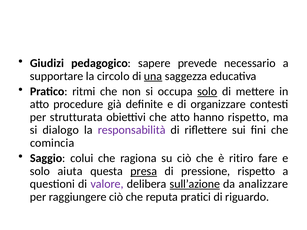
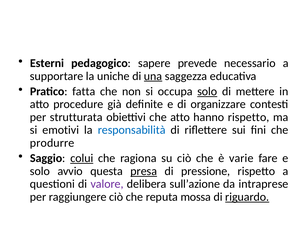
Giudizi: Giudizi -> Esterni (47, 63)
circolo: circolo -> uniche (113, 76)
ritmi: ritmi -> fatta (84, 92)
dialogo: dialogo -> emotivi (61, 130)
responsabilità colour: purple -> blue (132, 130)
comincia: comincia -> produrre (52, 143)
colui underline: none -> present (82, 158)
ritiro: ritiro -> varie (241, 158)
aiuta: aiuta -> avvio (70, 171)
sull’azione underline: present -> none (195, 184)
analizzare: analizzare -> intraprese (263, 184)
pratici: pratici -> mossa (196, 197)
riguardo underline: none -> present (247, 197)
